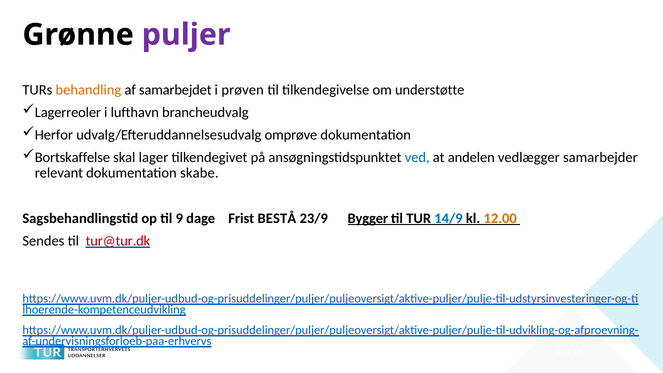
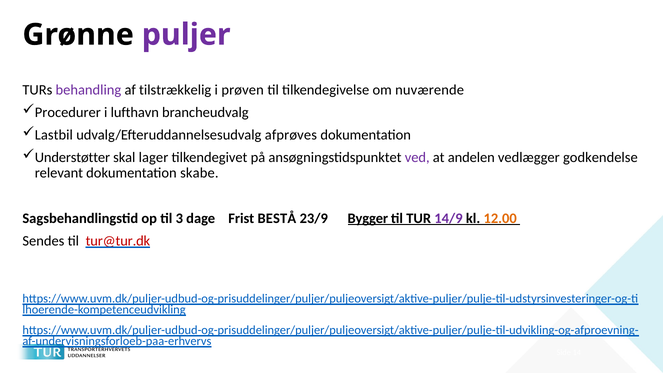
behandling colour: orange -> purple (88, 90)
samarbejdet: samarbejdet -> tilstrækkelig (175, 90)
understøtte: understøtte -> nuværende (430, 90)
Lagerreoler: Lagerreoler -> Procedurer (68, 112)
Herfor: Herfor -> Lastbil (54, 135)
omprøve: omprøve -> afprøves (291, 135)
Bortskaffelse: Bortskaffelse -> Understøtter (72, 157)
ved colour: blue -> purple (417, 157)
samarbejder: samarbejder -> godkendelse (600, 157)
9: 9 -> 3 (179, 218)
14/9 colour: blue -> purple (448, 218)
